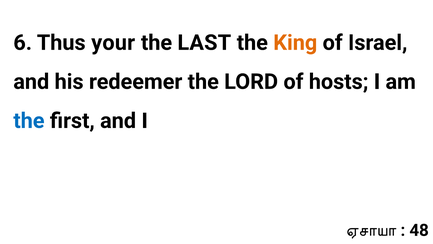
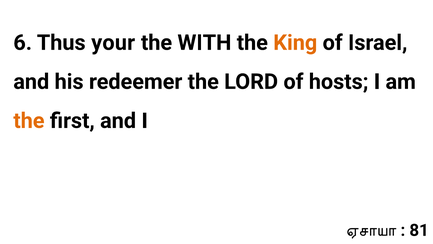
LAST: LAST -> WITH (204, 43)
the colour: blue -> orange (29, 121)
48: 48 -> 81 (419, 230)
